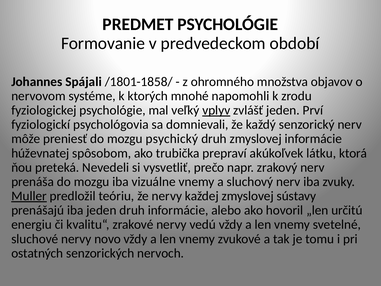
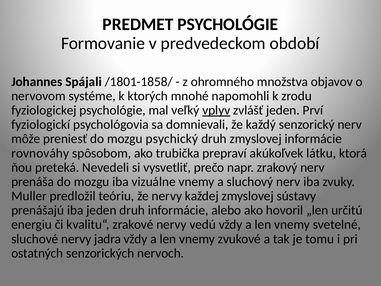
húževnatej: húževnatej -> rovnováhy (40, 153)
Muller underline: present -> none (29, 196)
novo: novo -> jadra (108, 239)
